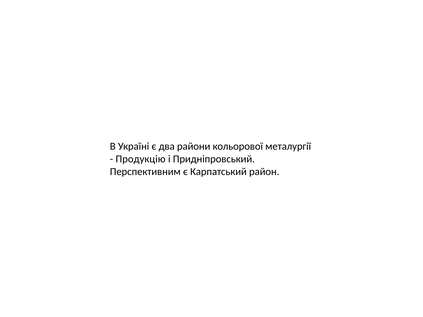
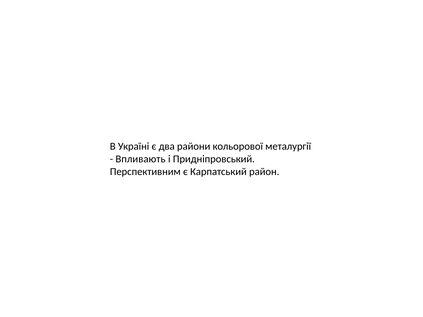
Продукцію: Продукцію -> Впливають (141, 159)
